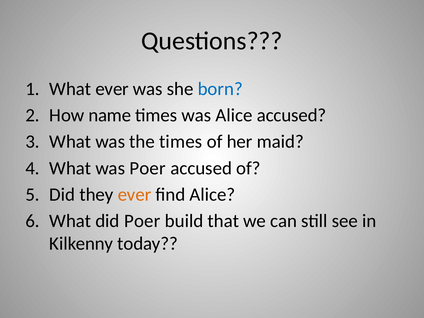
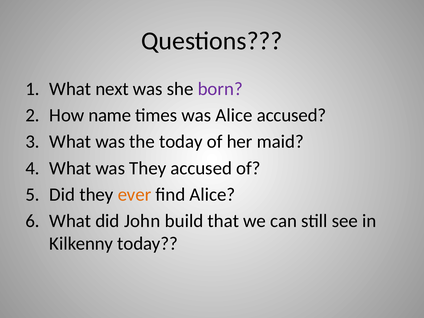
What ever: ever -> next (112, 89)
born colour: blue -> purple (220, 89)
the times: times -> today (181, 142)
was Poer: Poer -> They (148, 168)
did Poer: Poer -> John (142, 221)
